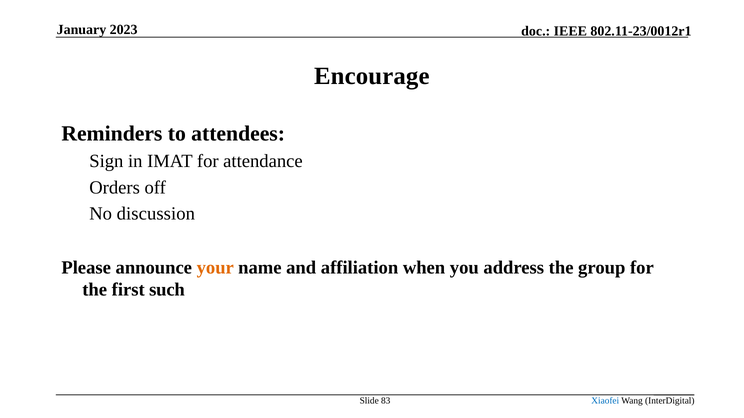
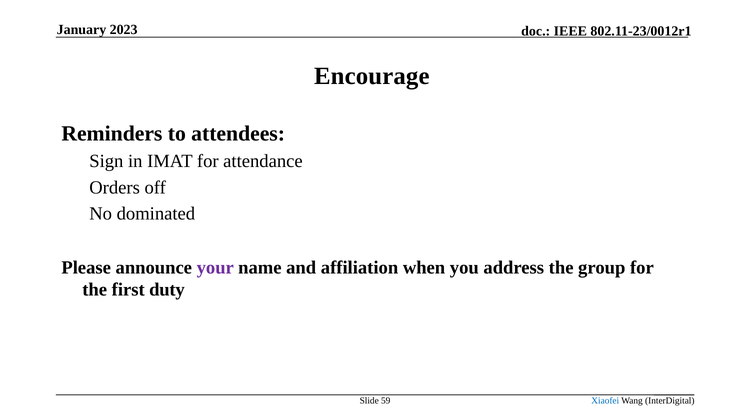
discussion: discussion -> dominated (156, 214)
your colour: orange -> purple (215, 268)
such: such -> duty (167, 290)
83: 83 -> 59 (386, 401)
